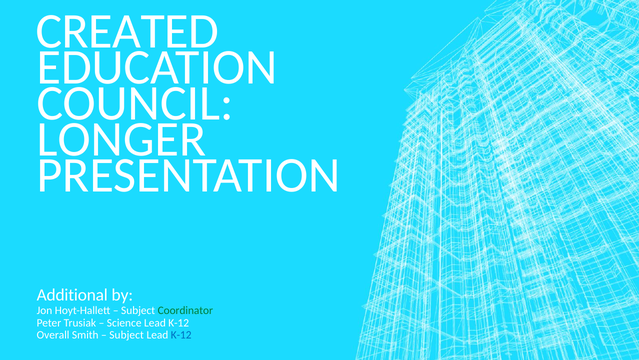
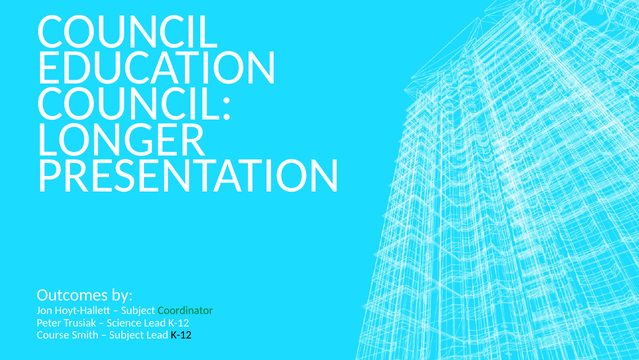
CREATED: CREATED -> COUNCIL (127, 31)
Additional: Additional -> Outcomes (72, 295)
Overall: Overall -> Course (53, 334)
K-12 colour: blue -> black (181, 334)
